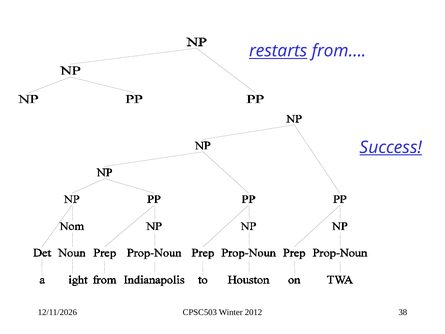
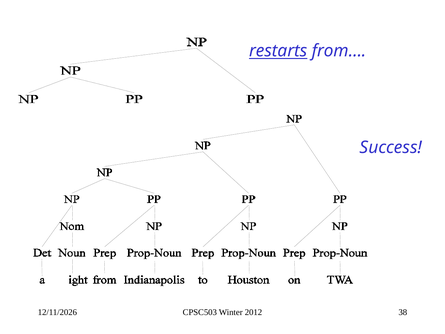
Success underline: present -> none (391, 147)
